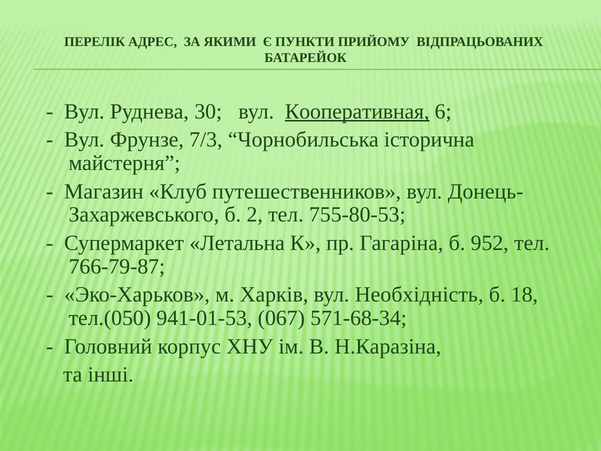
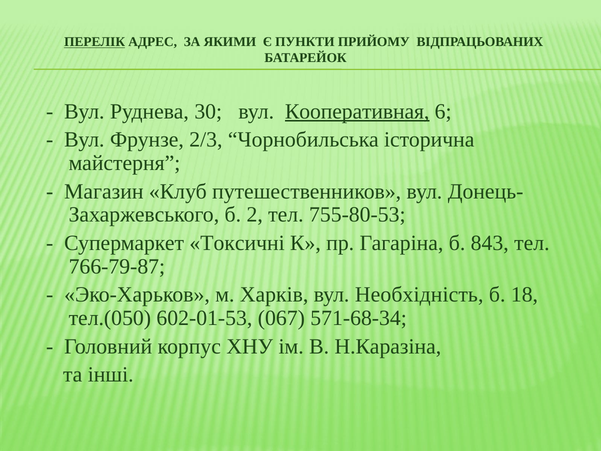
ПЕРЕЛІК underline: none -> present (95, 42)
7/3: 7/3 -> 2/3 (206, 140)
Летальна: Летальна -> Токсичні (237, 243)
952: 952 -> 843 (490, 243)
941-01-53: 941-01-53 -> 602-01-53 (204, 318)
